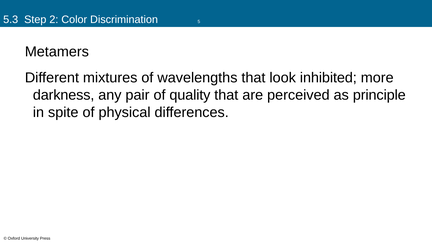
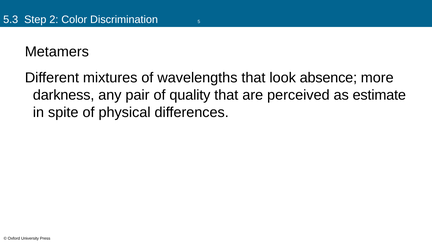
inhibited: inhibited -> absence (328, 78)
principle: principle -> estimate (379, 95)
